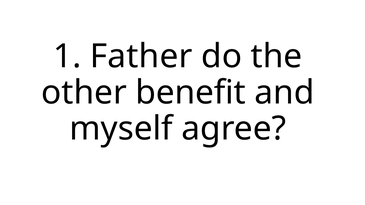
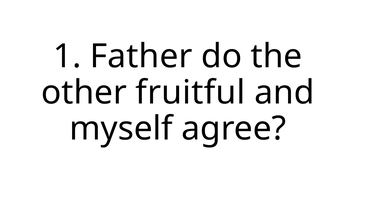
benefit: benefit -> fruitful (190, 93)
